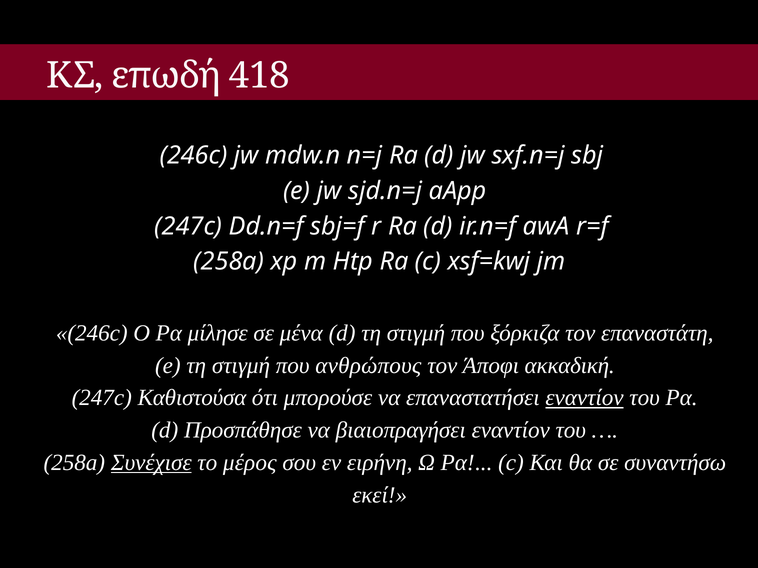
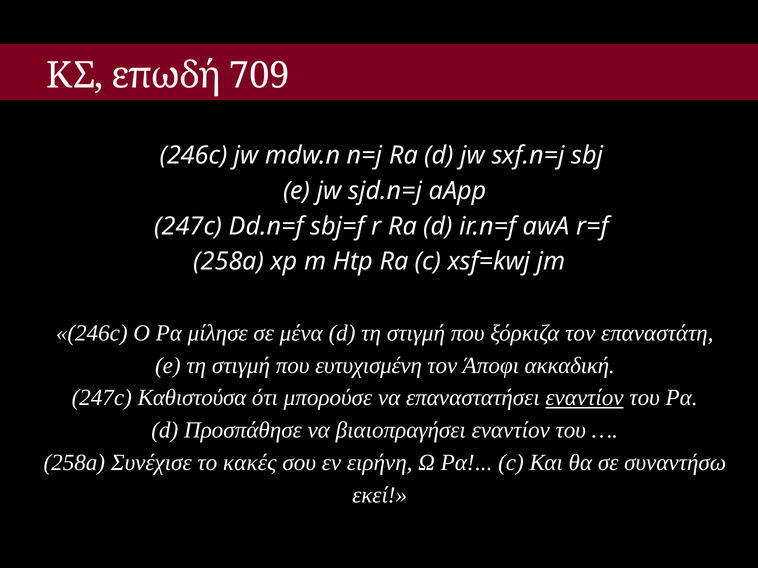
418: 418 -> 709 (259, 76)
ανθρώπους: ανθρώπους -> ευτυχισμένη (369, 366)
Συνέχισε underline: present -> none (151, 463)
μέρος: μέρος -> κακές (250, 463)
